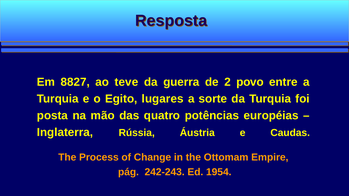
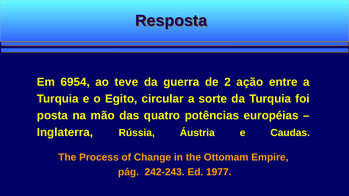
8827: 8827 -> 6954 (75, 82)
povo: povo -> ação (250, 82)
lugares: lugares -> circular (163, 99)
1954: 1954 -> 1977 (219, 172)
